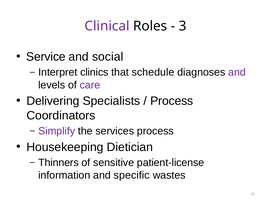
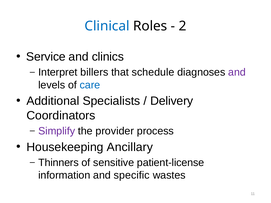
Clinical colour: purple -> blue (107, 26)
3: 3 -> 2 (183, 26)
social: social -> clinics (108, 57)
clinics: clinics -> billers (94, 72)
care colour: purple -> blue (90, 85)
Delivering: Delivering -> Additional (53, 101)
Process: Process -> Delivery (172, 101)
services: services -> provider (115, 131)
Dietician: Dietician -> Ancillary (130, 147)
